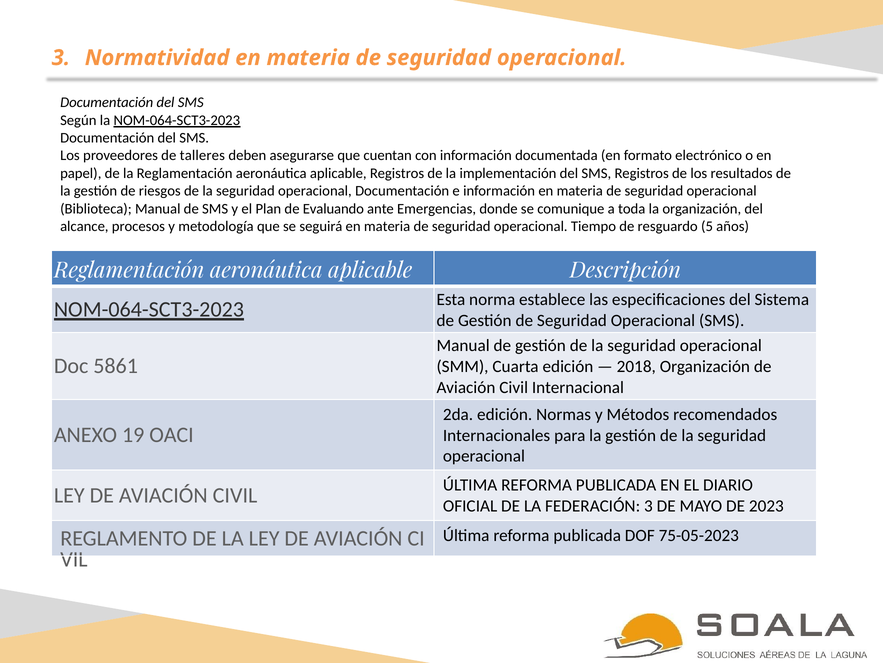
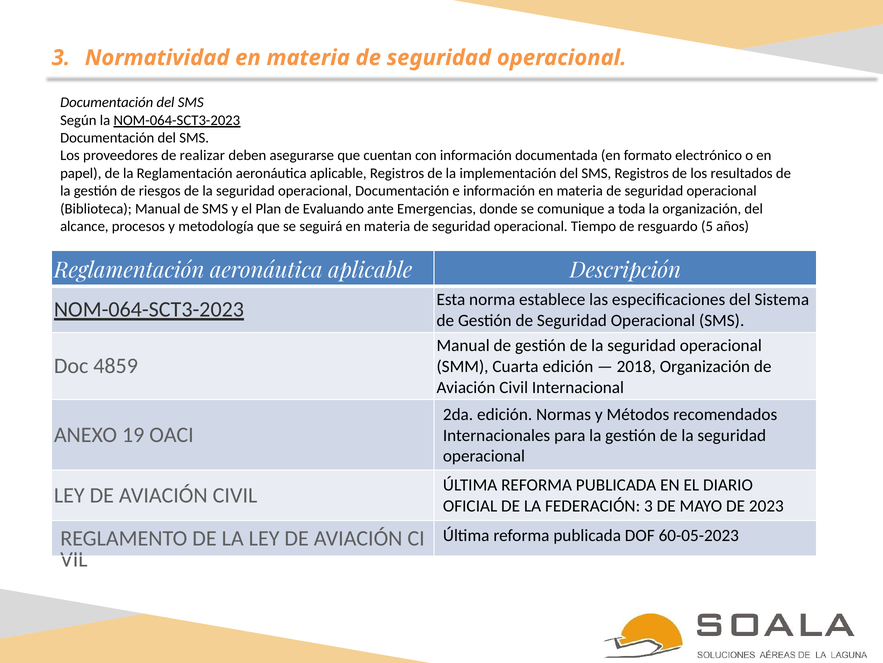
talleres: talleres -> realizar (202, 155)
5861: 5861 -> 4859 (116, 366)
75-05-2023: 75-05-2023 -> 60-05-2023 (699, 535)
